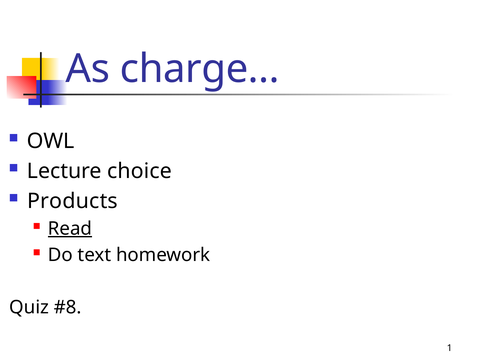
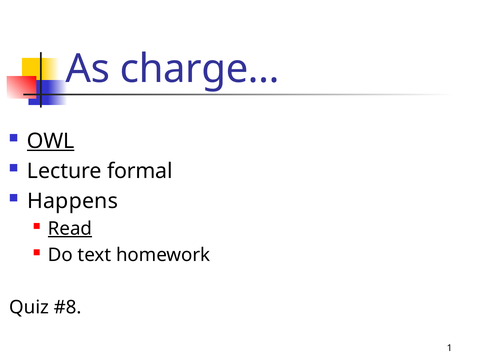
OWL underline: none -> present (51, 141)
choice: choice -> formal (140, 171)
Products: Products -> Happens (73, 201)
